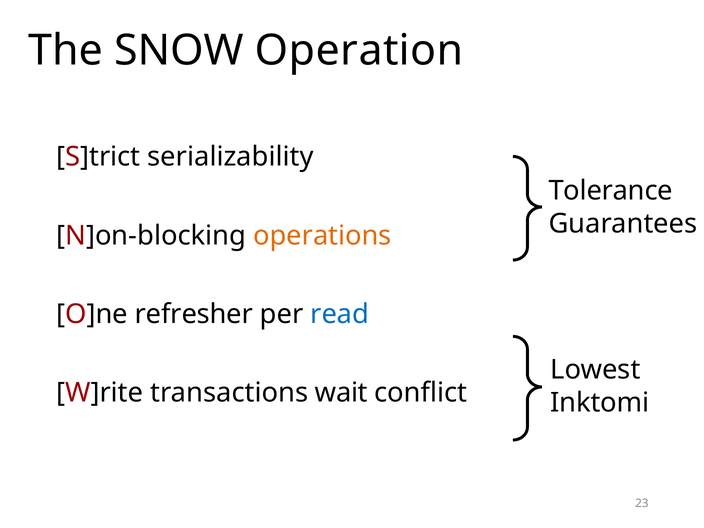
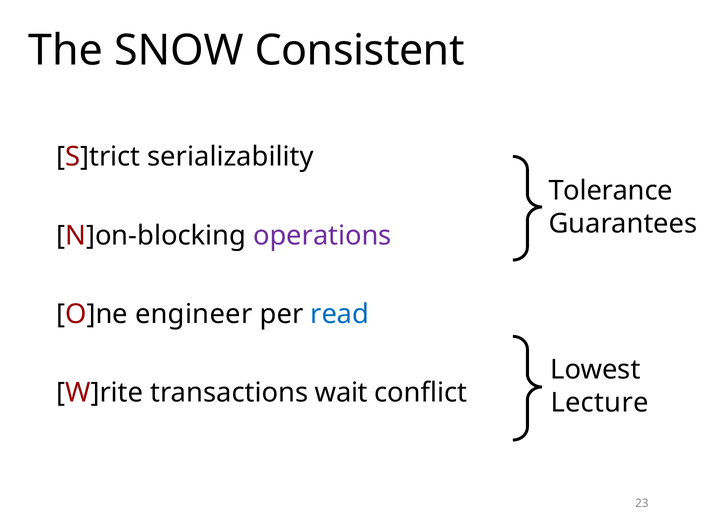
Operation: Operation -> Consistent (360, 51)
operations colour: orange -> purple (322, 236)
refresher: refresher -> engineer (194, 314)
Inktomi: Inktomi -> Lecture (600, 403)
